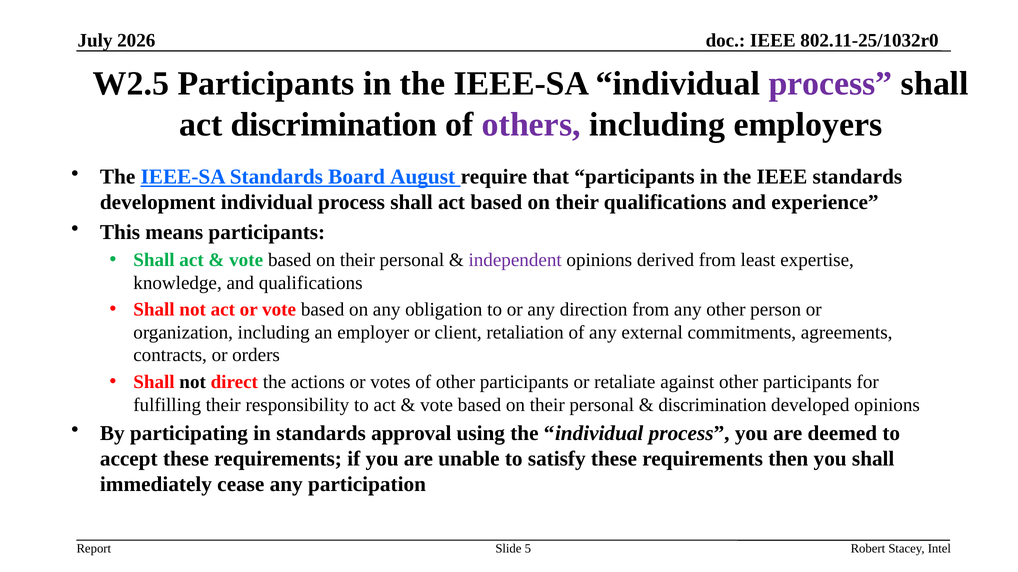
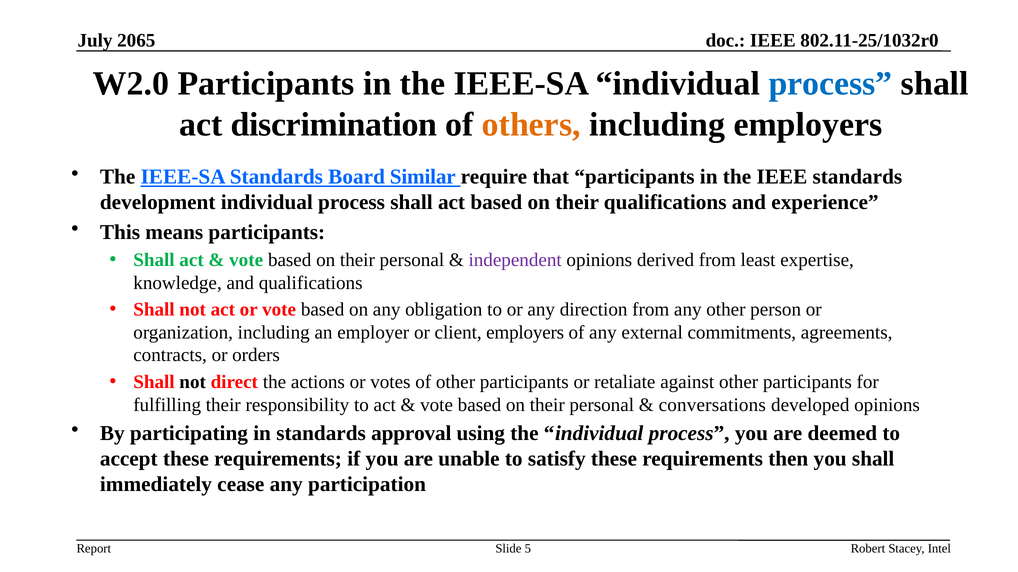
2026: 2026 -> 2065 (136, 41)
W2.5: W2.5 -> W2.0 (131, 84)
process colour: purple -> blue (831, 84)
others colour: purple -> orange (531, 125)
August: August -> Similar (423, 177)
client retaliation: retaliation -> employers (525, 333)
discrimination: discrimination -> conversations (712, 405)
